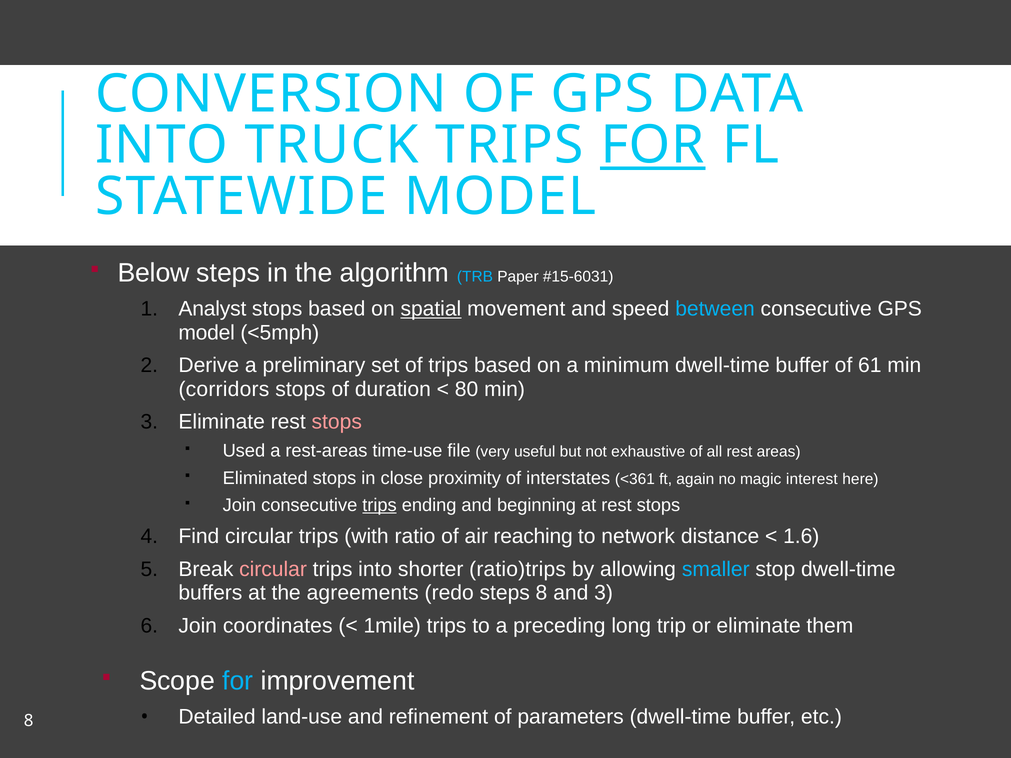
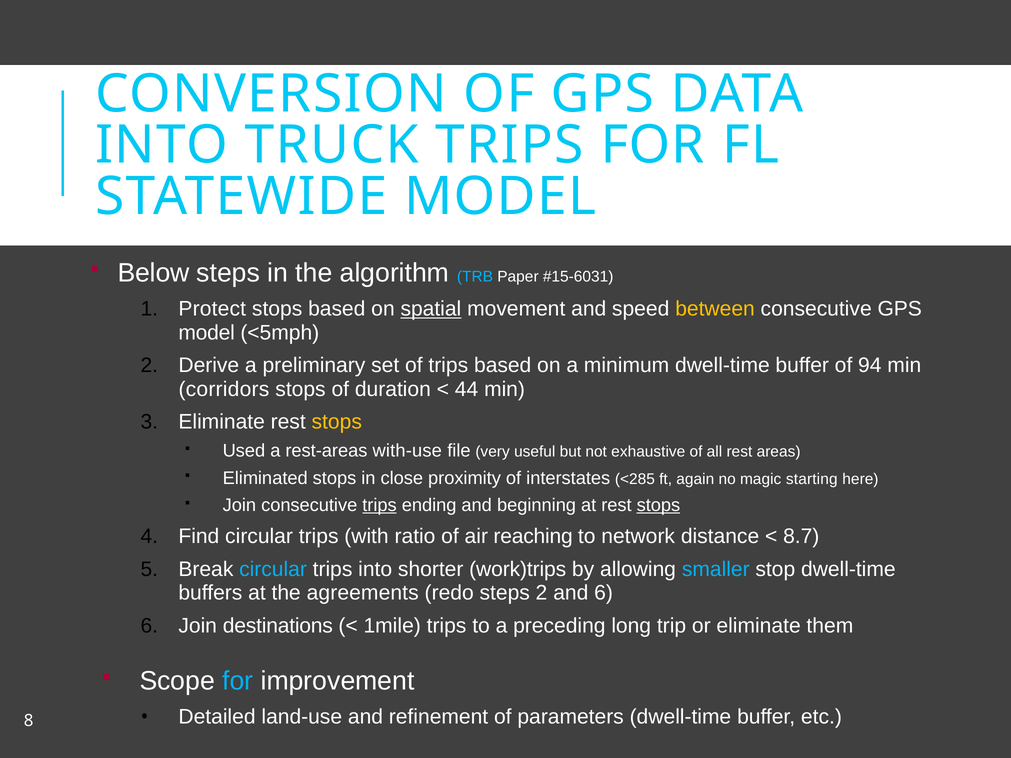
FOR underline: present -> none (652, 145)
Analyst: Analyst -> Protect (212, 309)
between colour: light blue -> yellow (715, 309)
61: 61 -> 94 (870, 365)
80: 80 -> 44 (467, 389)
stops colour: pink -> yellow (337, 422)
time-use: time-use -> with-use (407, 451)
<361: <361 -> <285 (635, 479)
interest: interest -> starting (812, 479)
stops underline: none -> present (658, 505)
1.6: 1.6 -> 8.7 (801, 537)
circular colour: pink -> light blue (273, 569)
ratio)trips: ratio)trips -> work)trips (518, 569)
steps 8: 8 -> 2 (541, 593)
and 3: 3 -> 6 (604, 593)
coordinates: coordinates -> destinations (278, 626)
